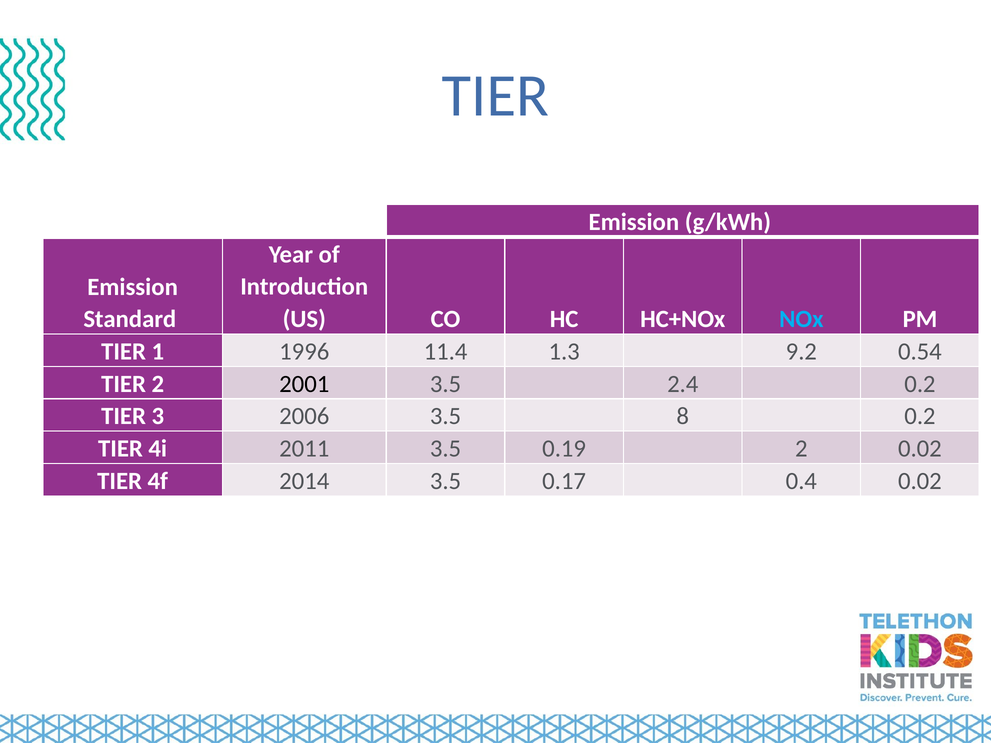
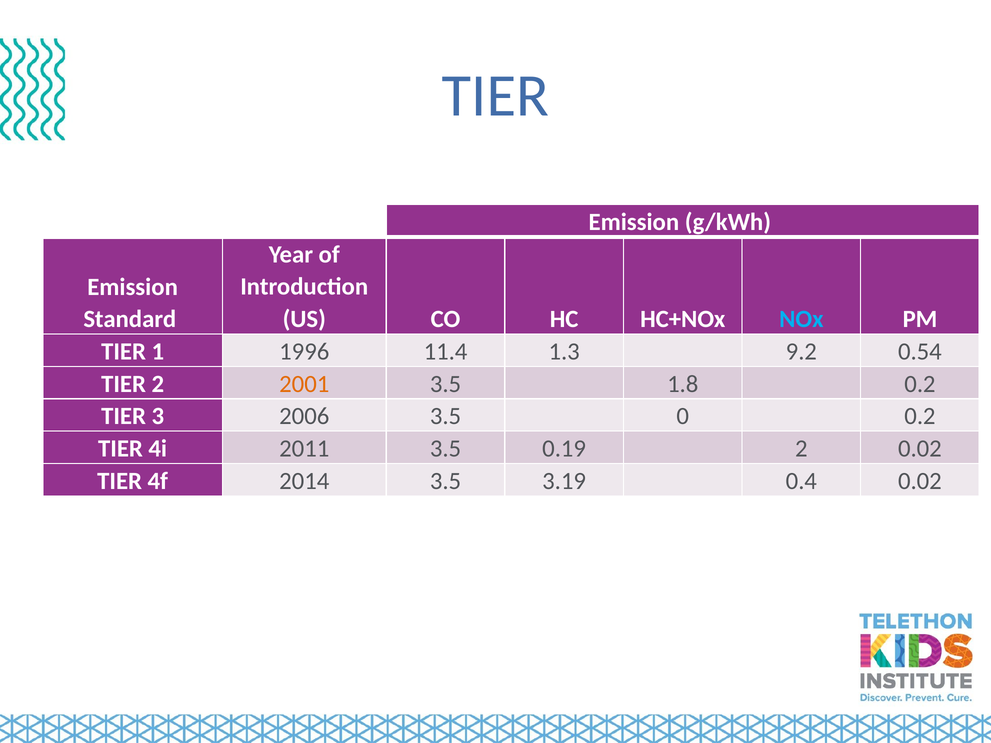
2001 colour: black -> orange (304, 384)
2.4: 2.4 -> 1.8 (683, 384)
8: 8 -> 0 (683, 416)
0.17: 0.17 -> 3.19 (564, 481)
